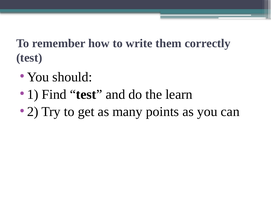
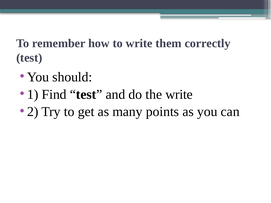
the learn: learn -> write (179, 94)
